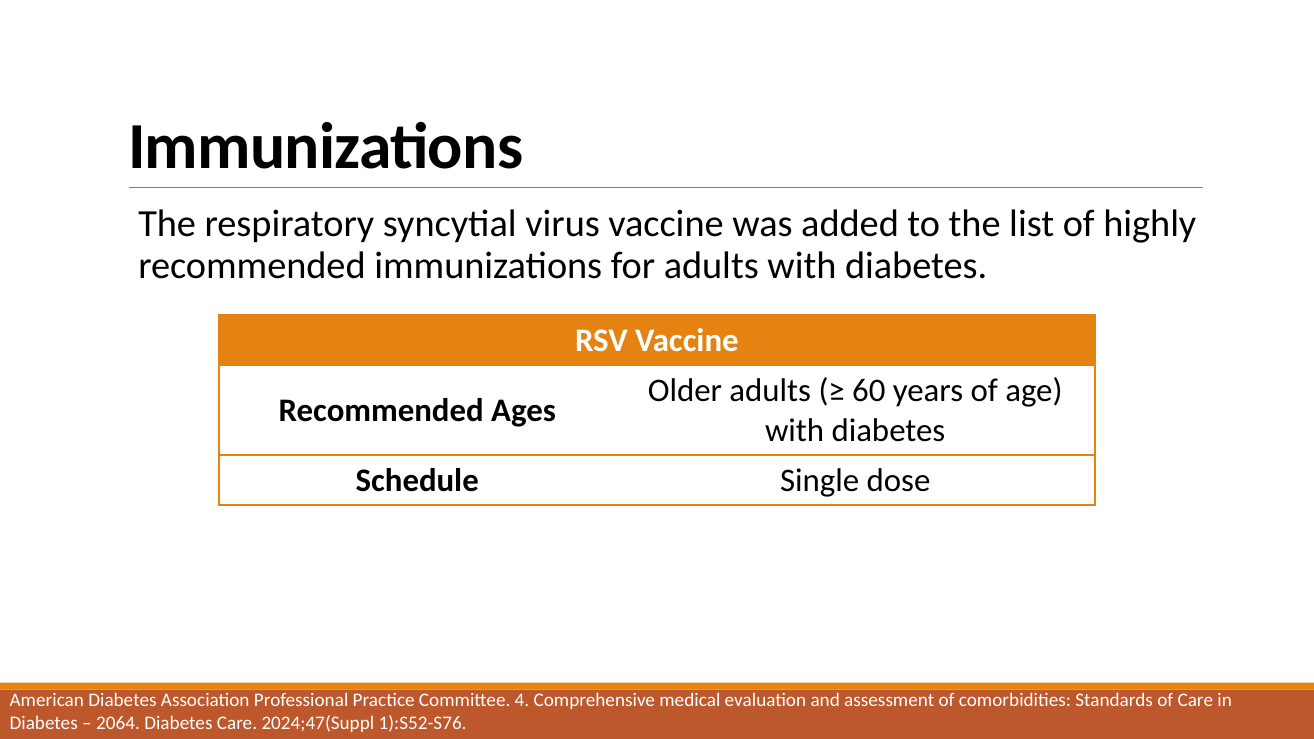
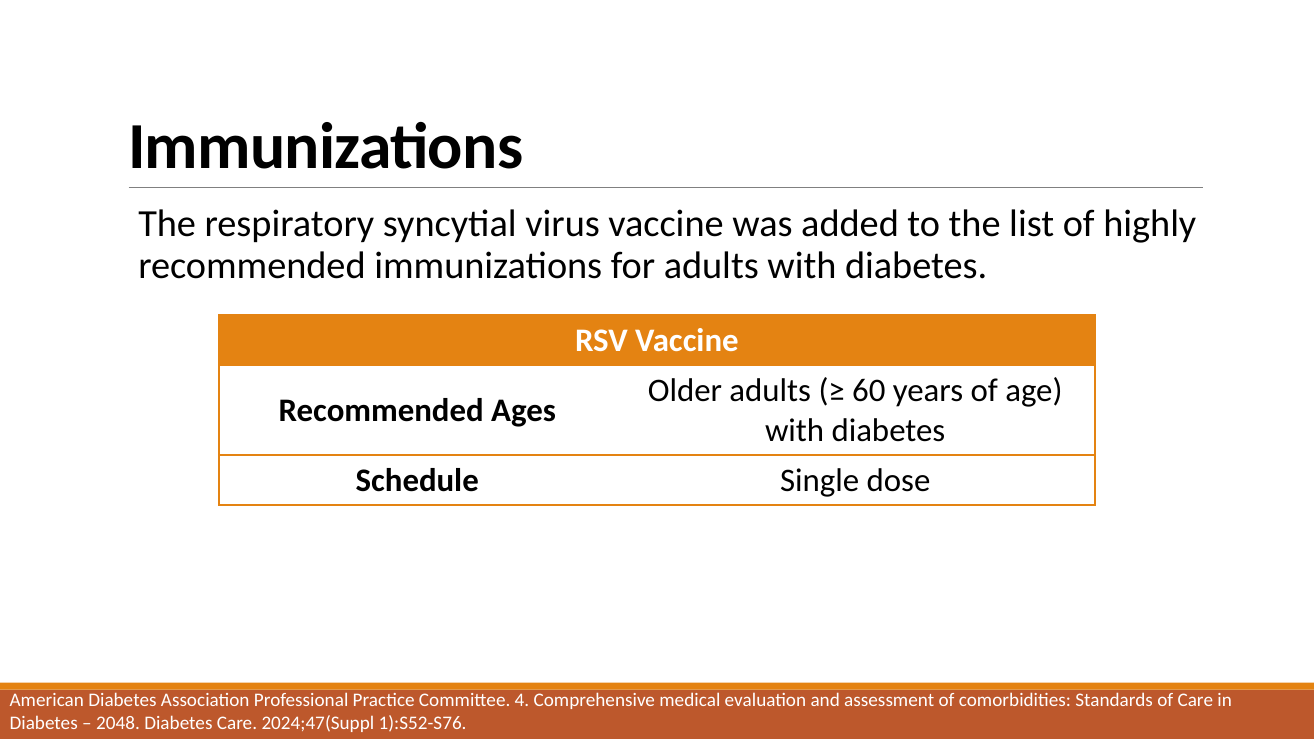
2064: 2064 -> 2048 (118, 723)
